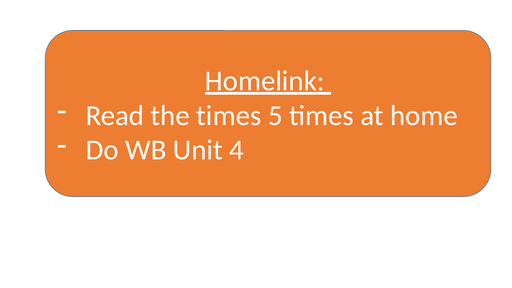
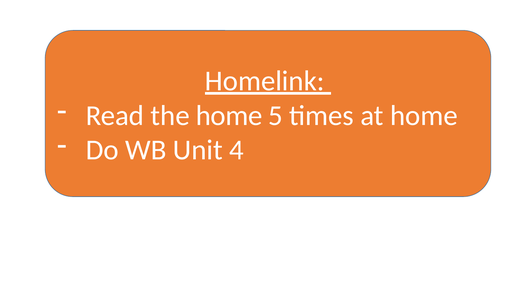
the times: times -> home (229, 116)
